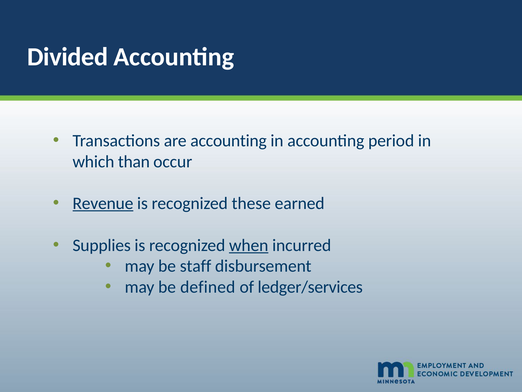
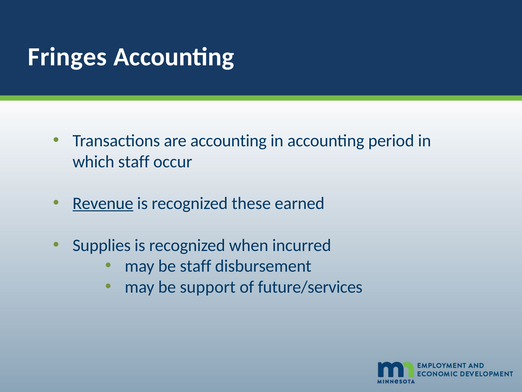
Divided: Divided -> Fringes (67, 57)
which than: than -> staff (134, 161)
when underline: present -> none (249, 245)
defined: defined -> support (208, 287)
ledger/services: ledger/services -> future/services (310, 287)
